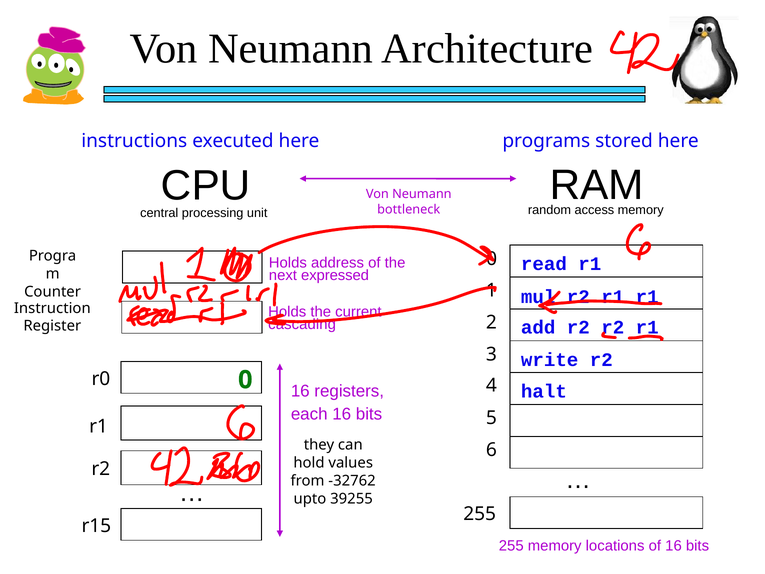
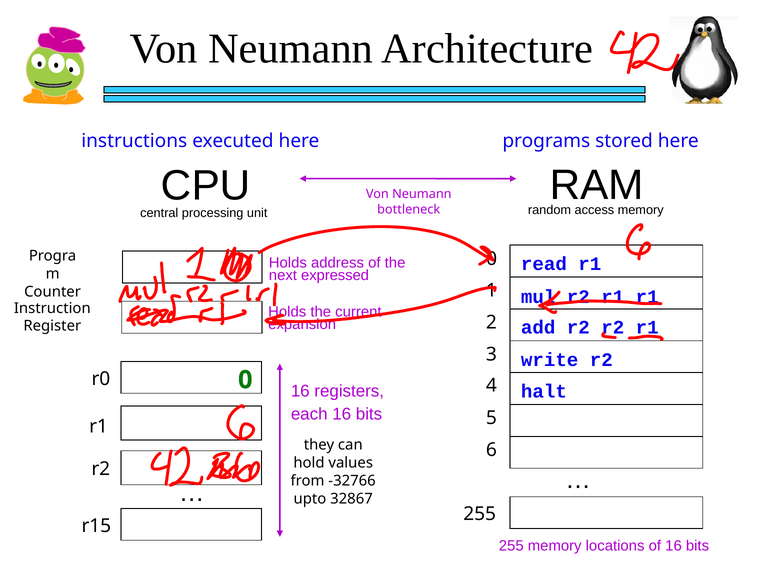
cascading: cascading -> expansion (302, 324)
-32762: -32762 -> -32766 (352, 481)
39255: 39255 -> 32867 (352, 498)
